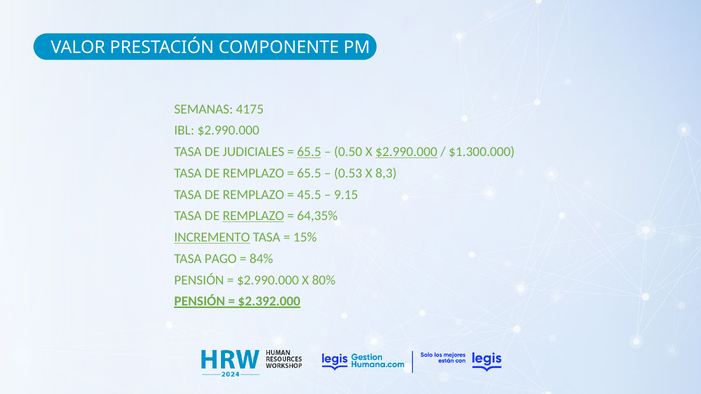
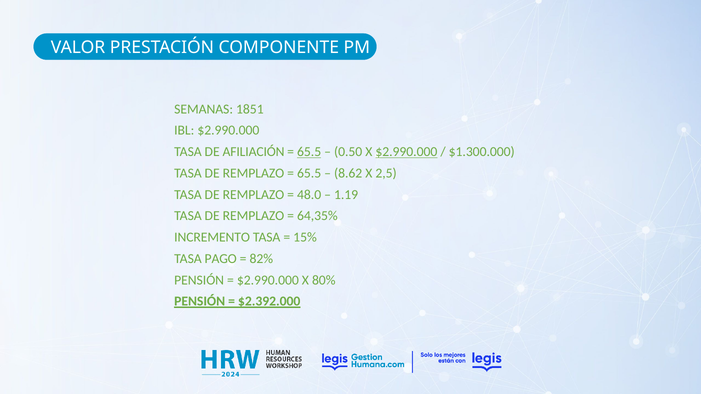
4175: 4175 -> 1851 (250, 109)
JUDICIALES: JUDICIALES -> AFILIACIÓN (254, 152)
0.53: 0.53 -> 8.62 (348, 173)
8,3: 8,3 -> 2,5 (386, 173)
45.5: 45.5 -> 48.0 (309, 195)
9.15: 9.15 -> 1.19 (346, 195)
REMPLAZO underline: present -> none (254, 216)
INCREMENTO underline: present -> none (212, 238)
84%: 84% -> 82% (261, 259)
